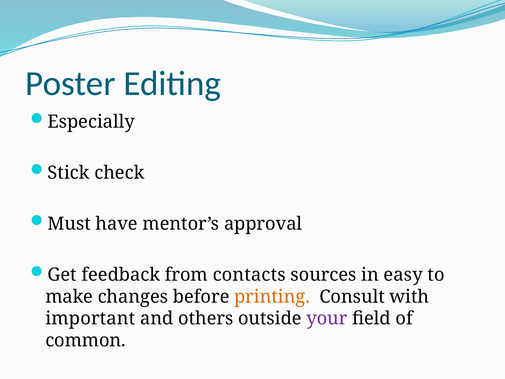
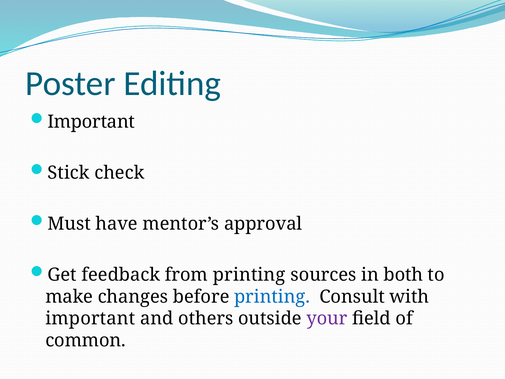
Especially: Especially -> Important (91, 122)
from contacts: contacts -> printing (249, 275)
easy: easy -> both (403, 275)
printing colour: orange -> blue (272, 297)
